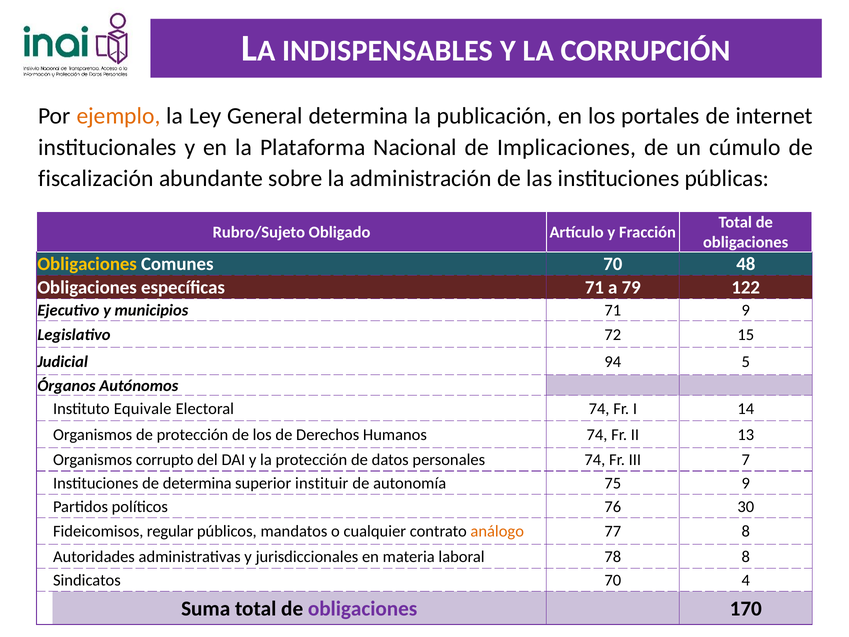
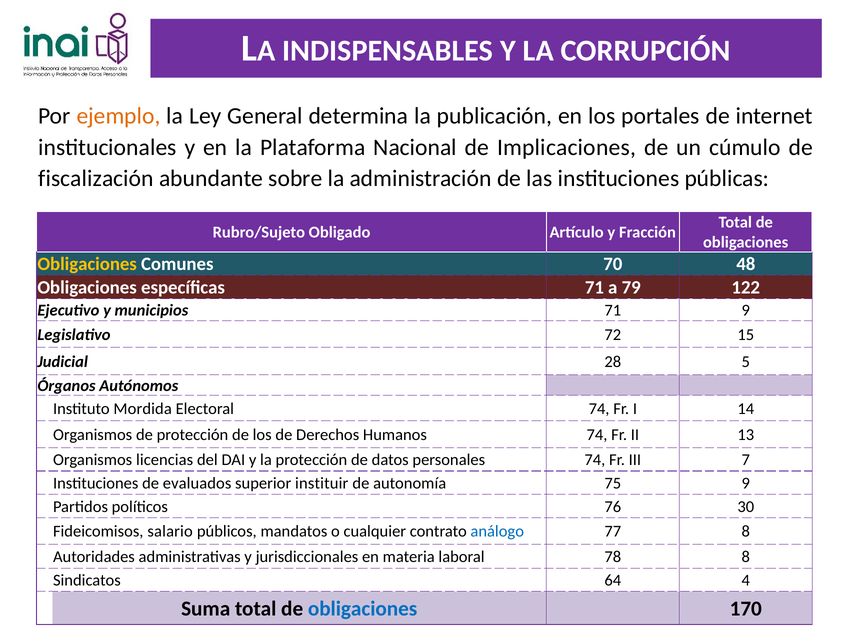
94: 94 -> 28 (613, 361)
Equivale: Equivale -> Mordida (143, 409)
corrupto: corrupto -> licencias (165, 460)
de determina: determina -> evaluados (197, 483)
regular: regular -> salario (170, 531)
análogo colour: orange -> blue (497, 531)
Sindicatos 70: 70 -> 64 (613, 580)
obligaciones colour: purple -> blue (363, 608)
